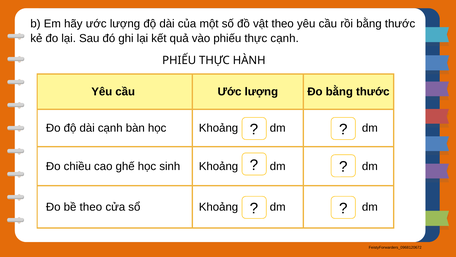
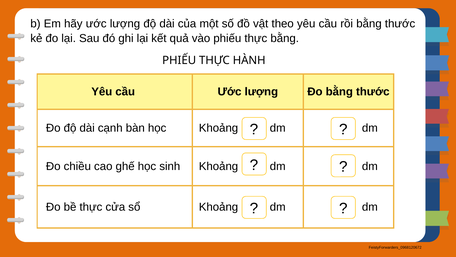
thực cạnh: cạnh -> bằng (285, 38)
bề theo: theo -> thực (91, 207)
